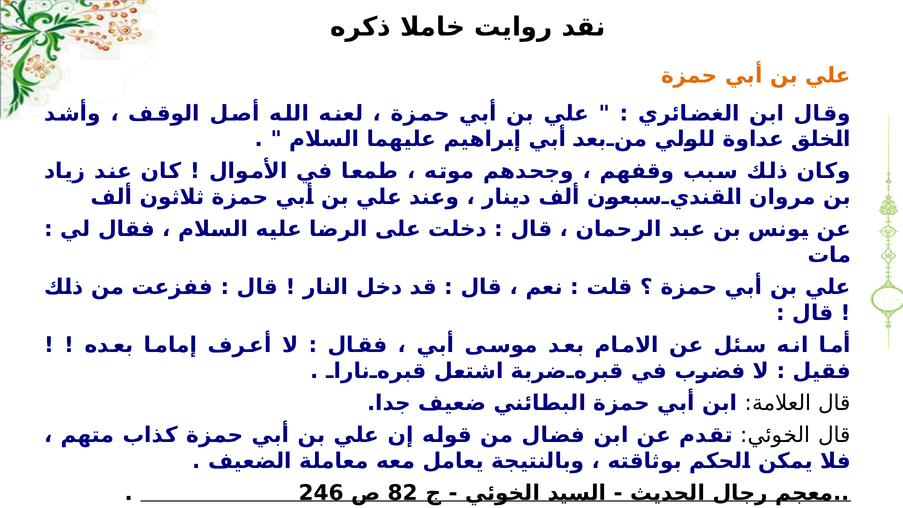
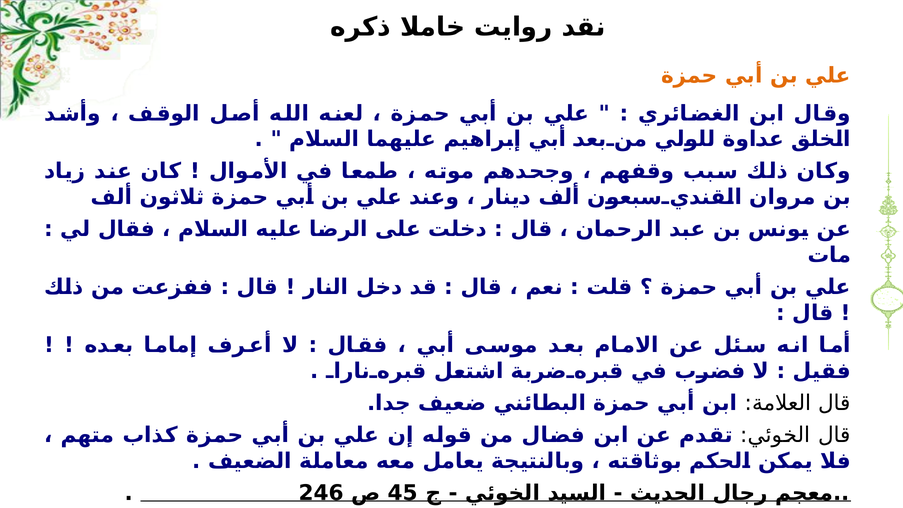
82: 82 -> 45 (403, 493)
